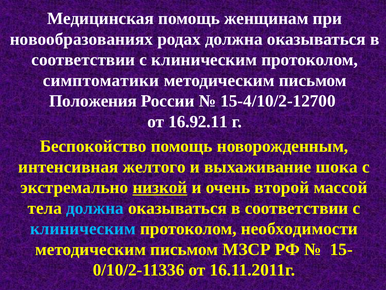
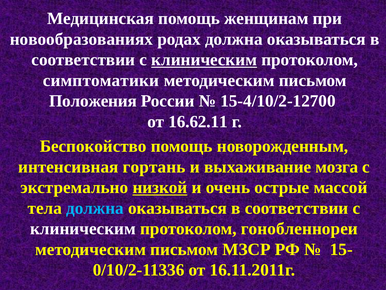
клиническим underline: none -> present (204, 60)
16.92.11: 16.92.11 -> 16.62.11 (198, 121)
желтого: желтого -> гортань (154, 167)
шока: шока -> мозга (337, 167)
второй: второй -> острые (282, 187)
клиническим colour: light blue -> white (83, 228)
необходимости: необходимости -> гонобленнореи (299, 228)
